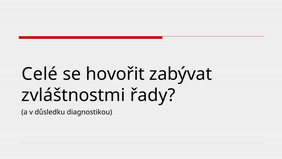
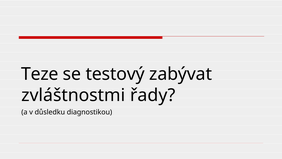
Celé: Celé -> Teze (40, 74)
hovořit: hovořit -> testový (115, 74)
